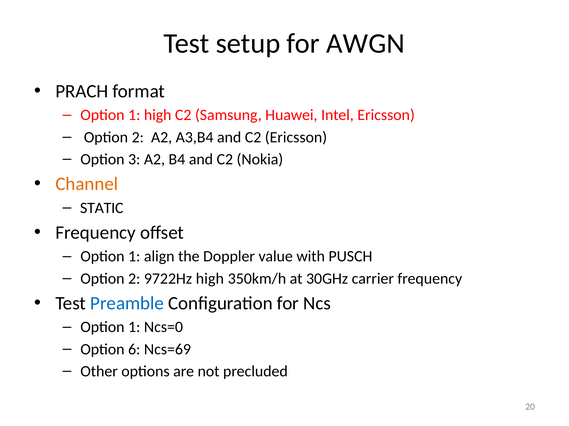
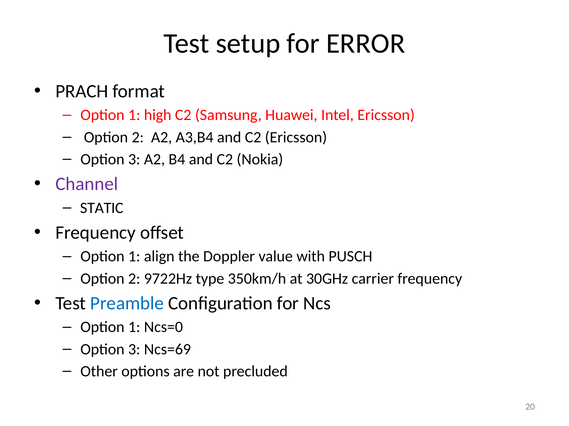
AWGN: AWGN -> ERROR (366, 44)
Channel colour: orange -> purple (87, 184)
9722Hz high: high -> type (210, 279)
6: 6 -> 3 (134, 350)
